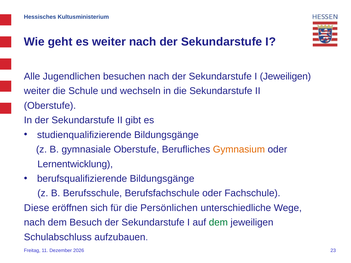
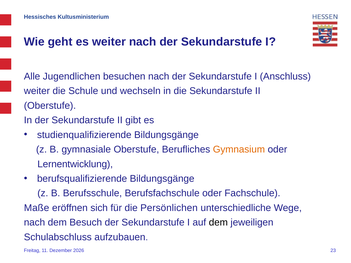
I Jeweiligen: Jeweiligen -> Anschluss (285, 76)
Diese: Diese -> Maße (37, 208)
dem colour: green -> black (218, 223)
